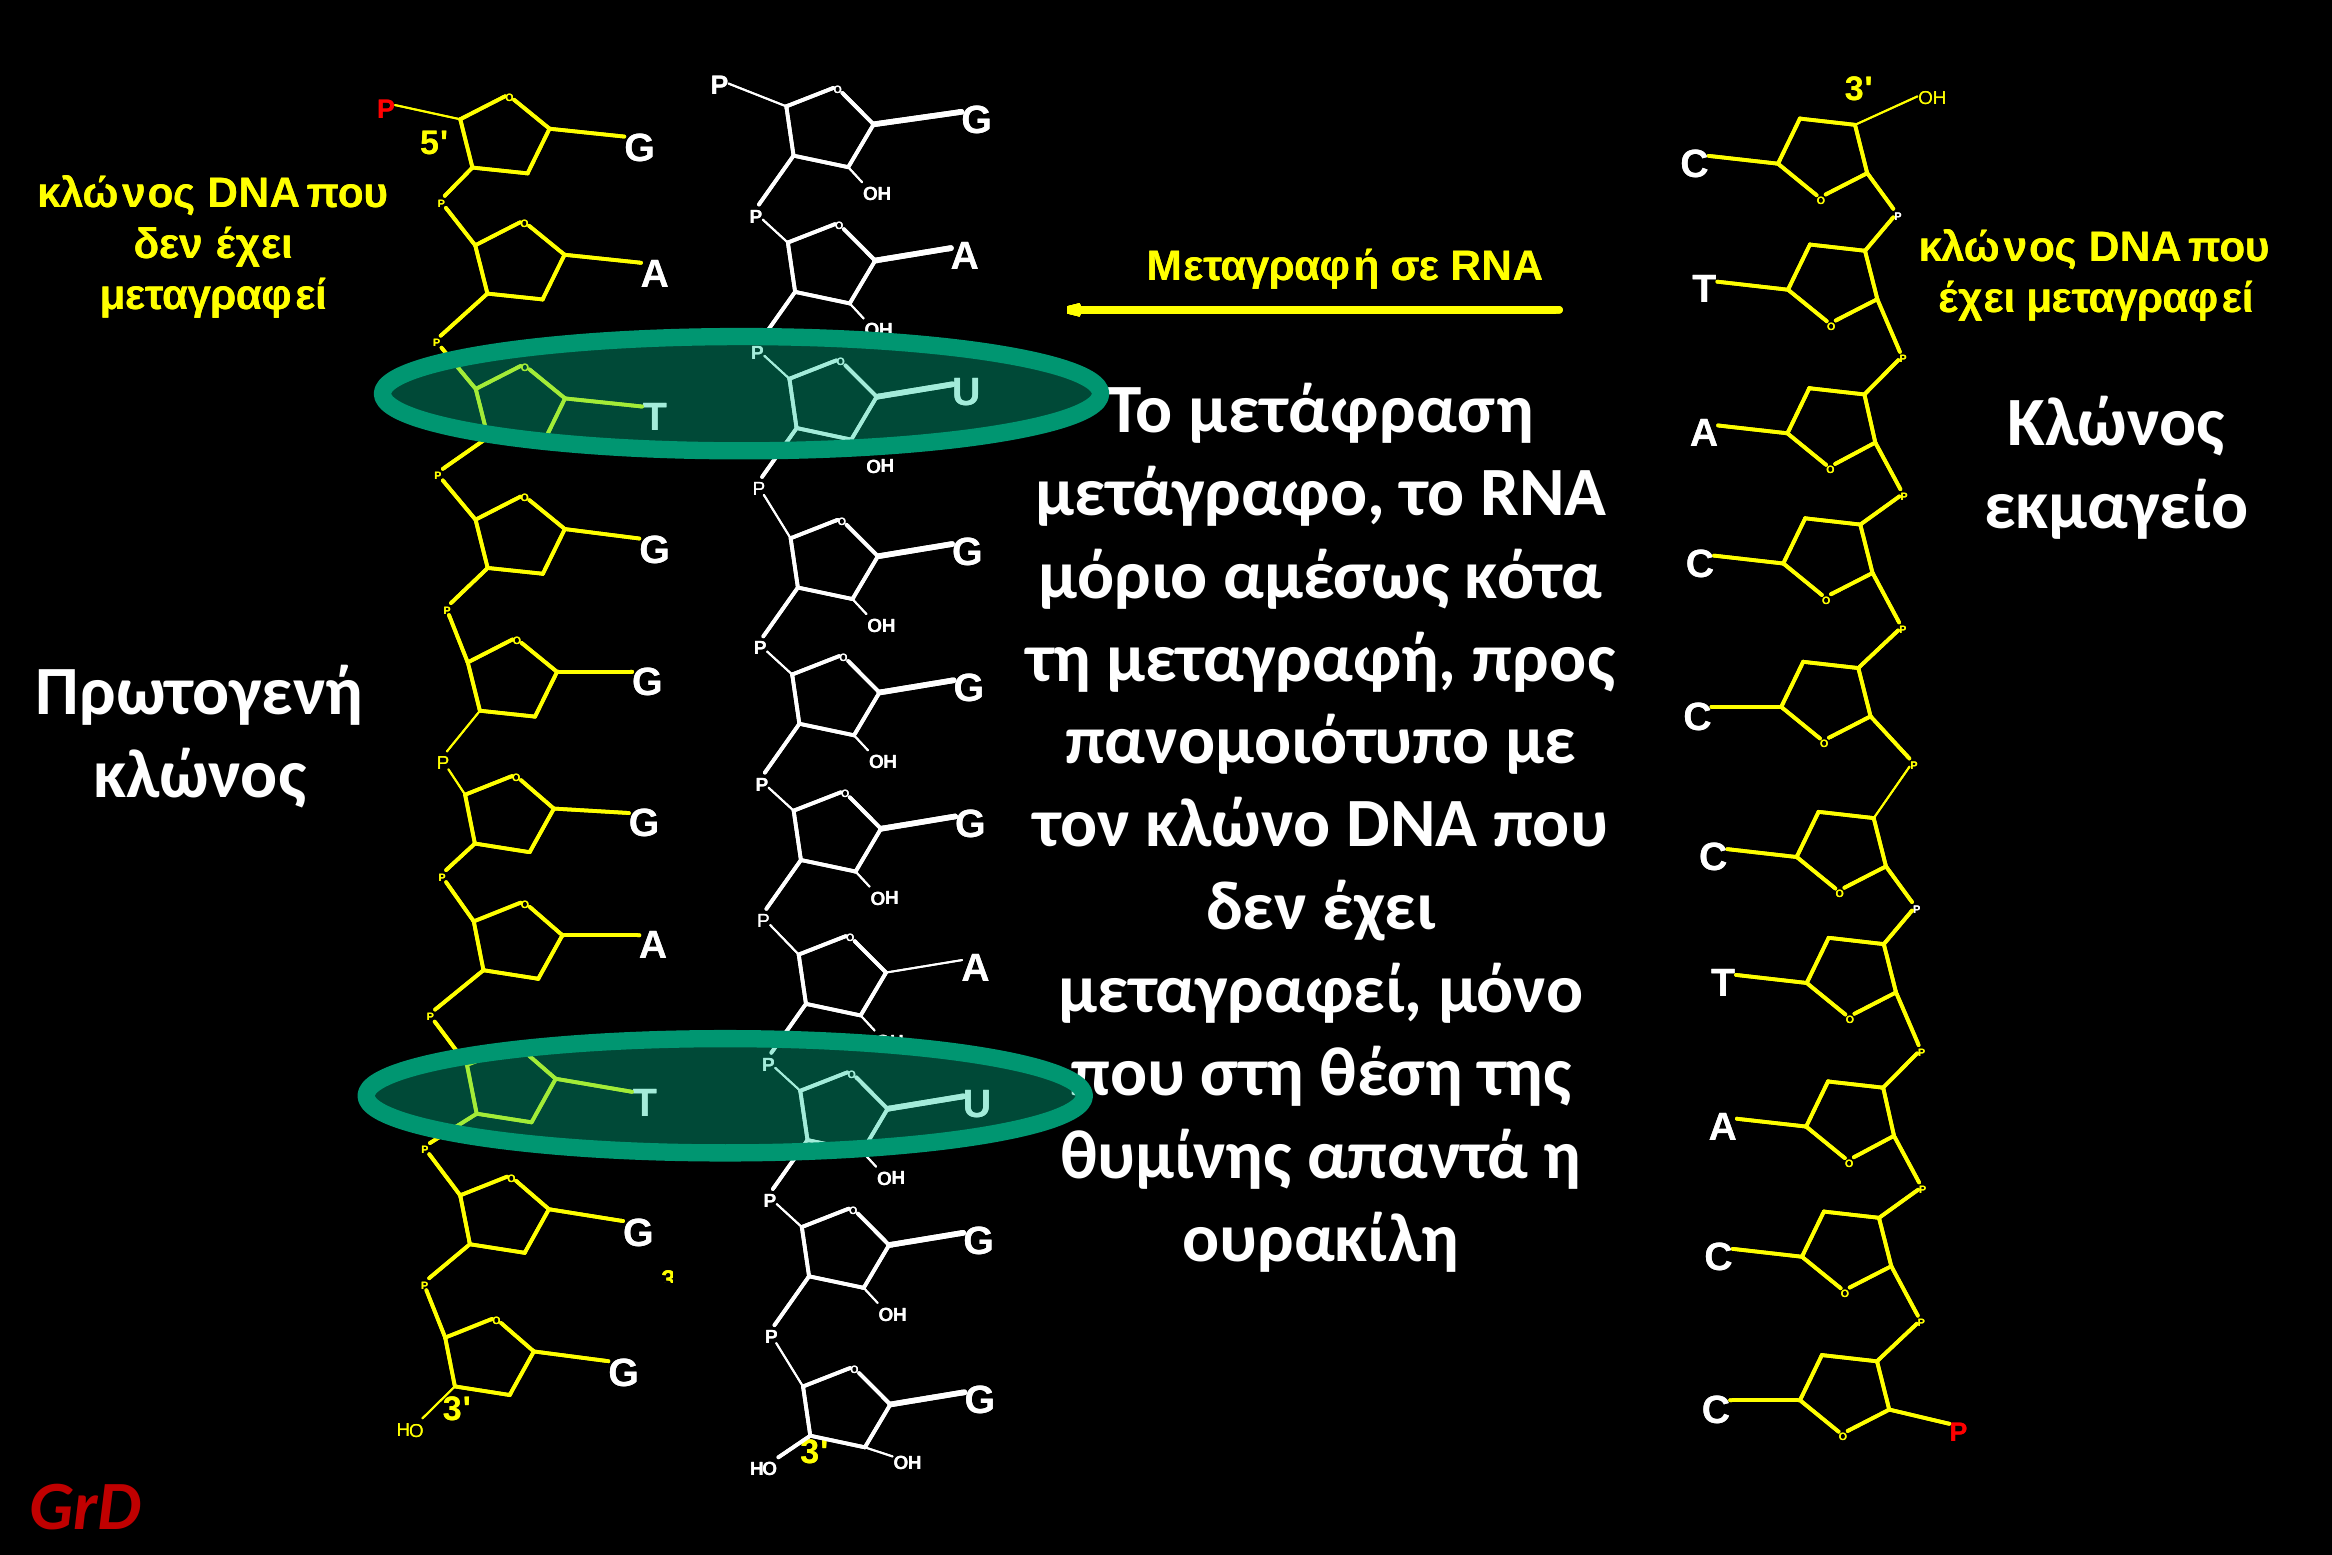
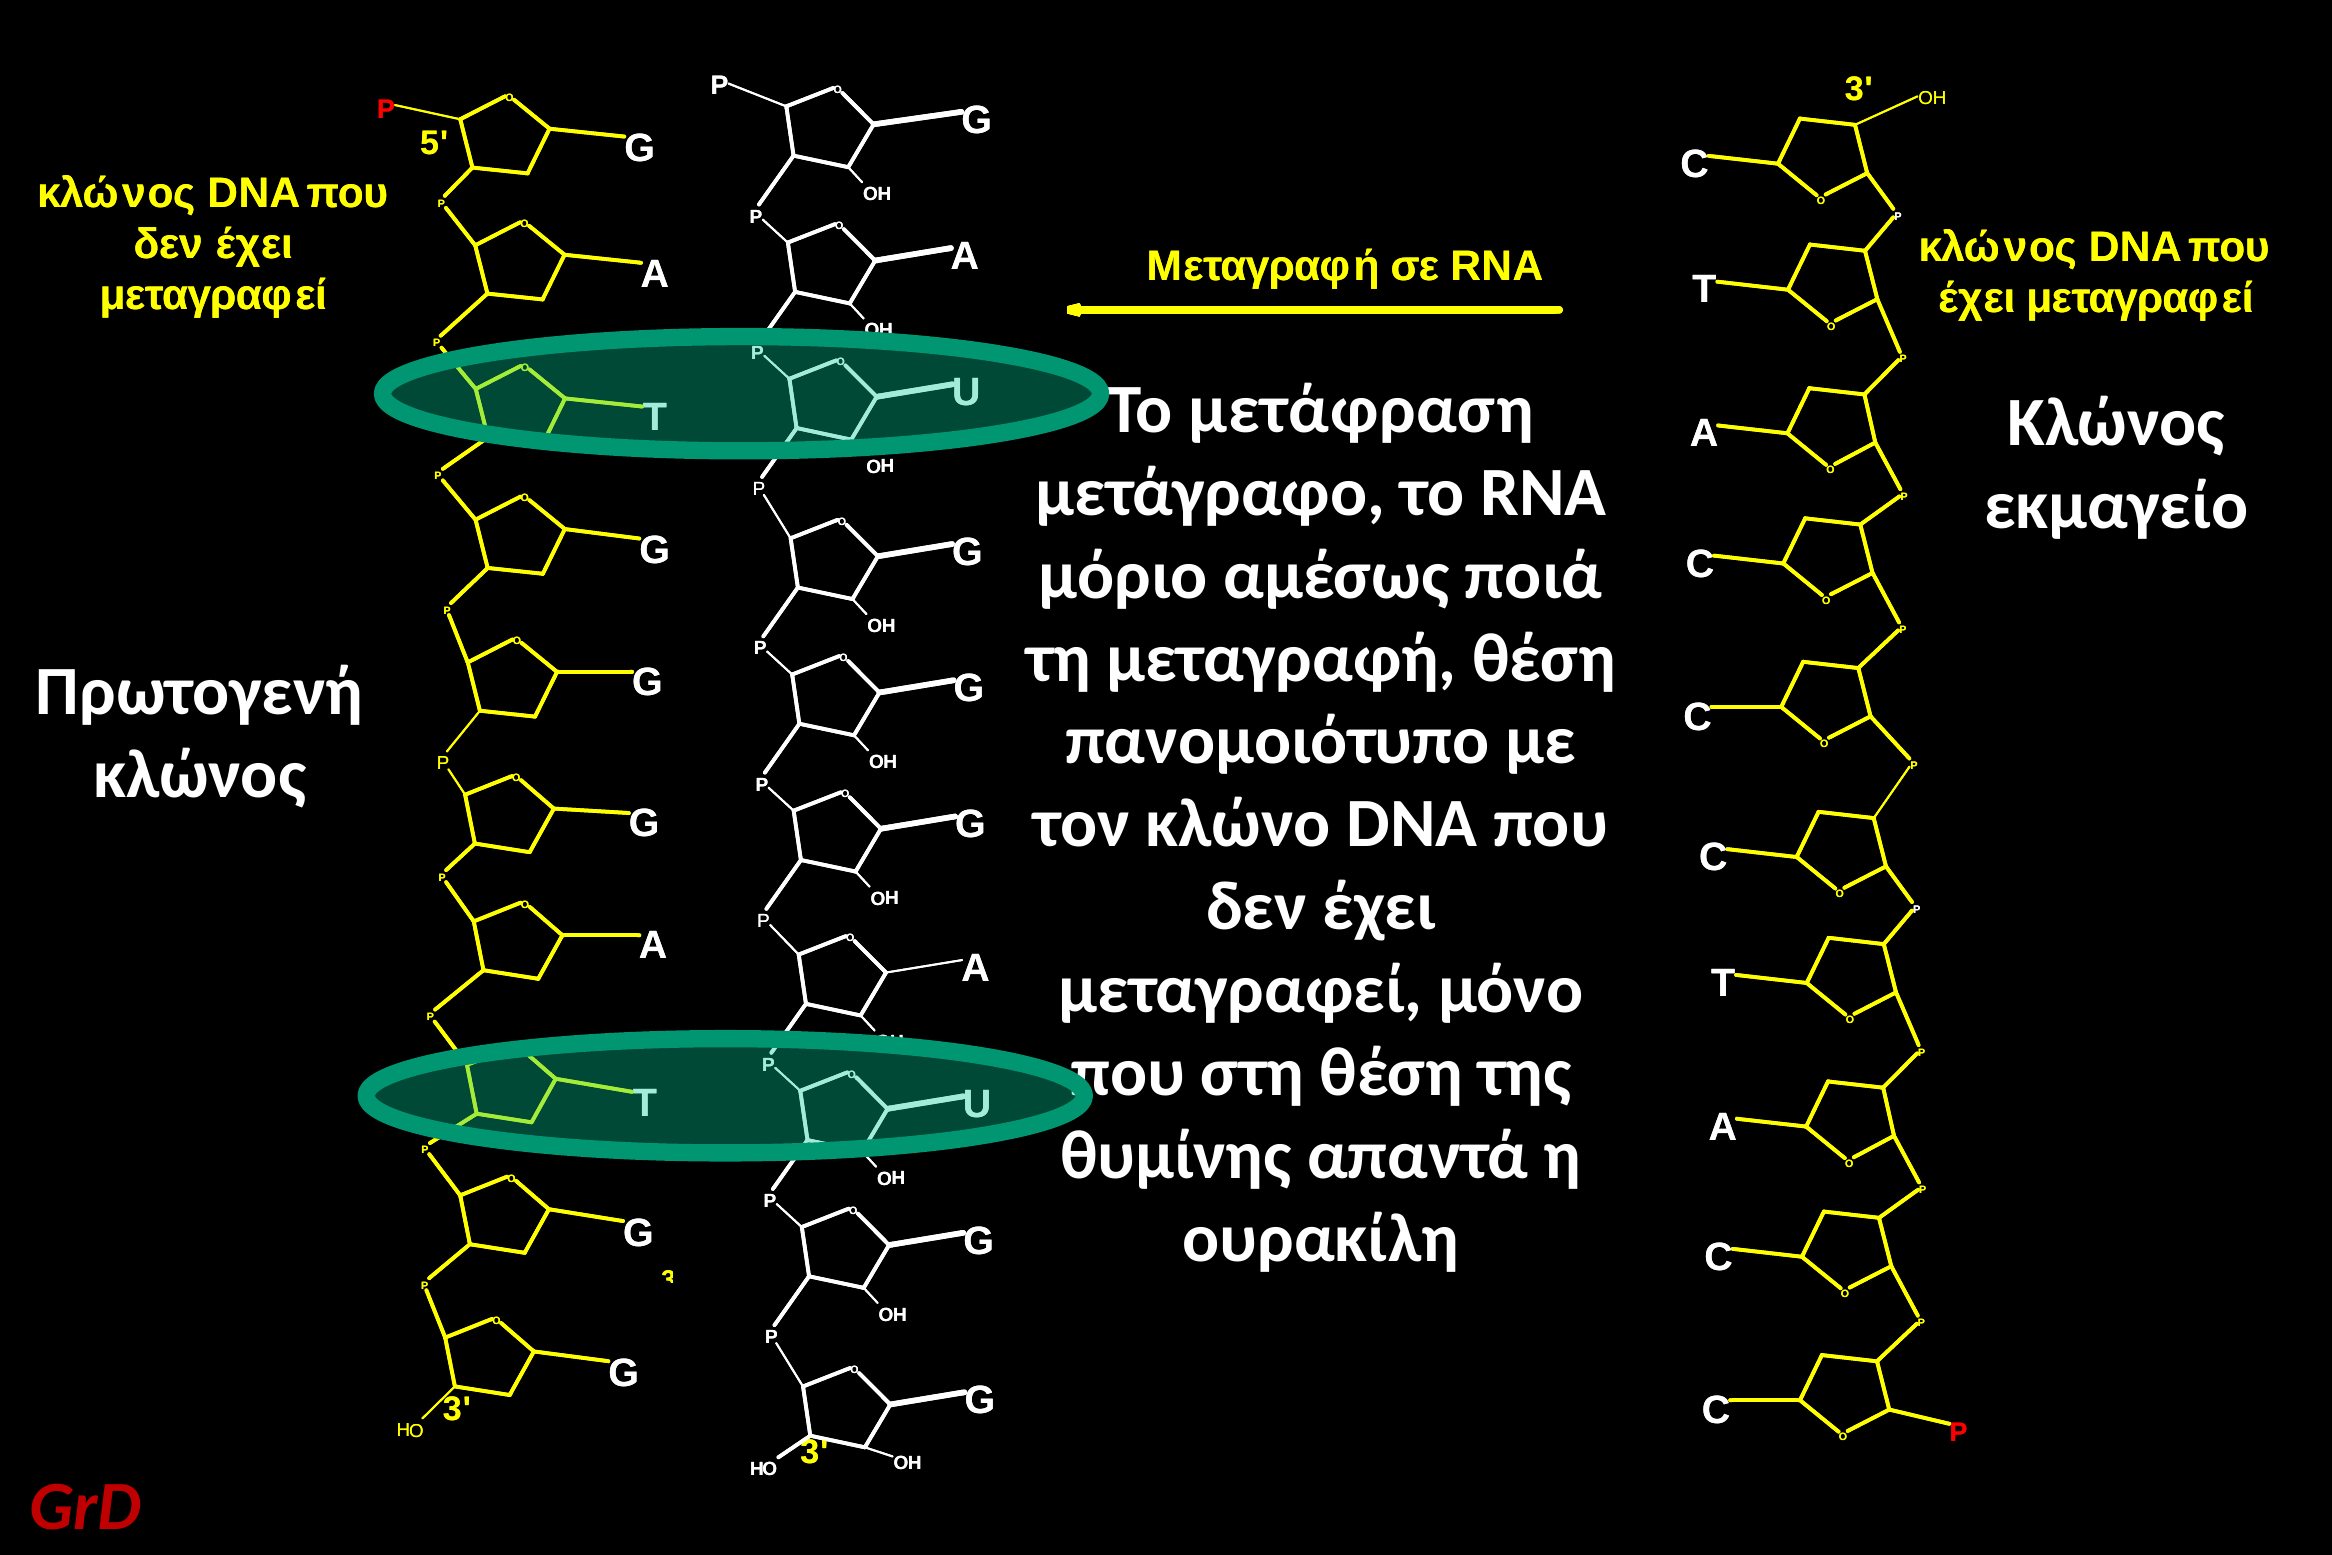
κότα: κότα -> ποιά (1534, 575)
μεταγραφή προς: προς -> θέση (1544, 658)
